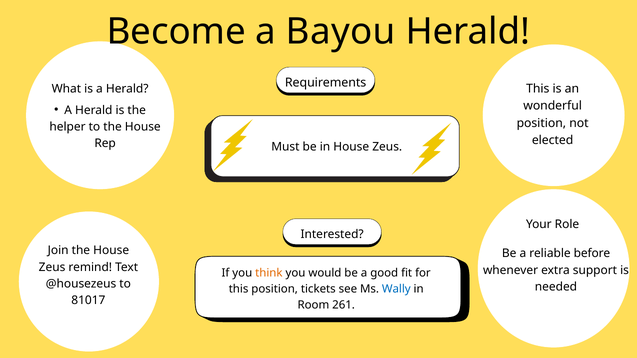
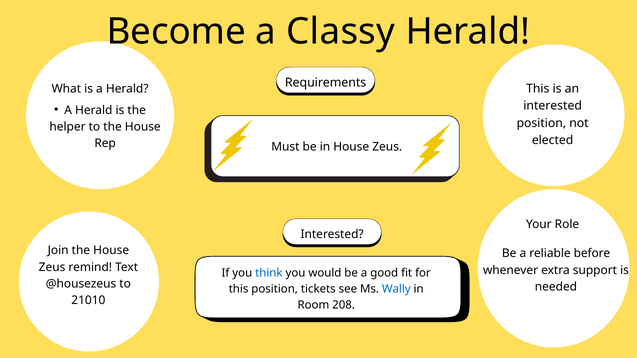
Bayou: Bayou -> Classy (341, 32)
wonderful: wonderful -> interested (553, 106)
think colour: orange -> blue (269, 273)
81017: 81017 -> 21010 (88, 301)
261: 261 -> 208 (344, 305)
